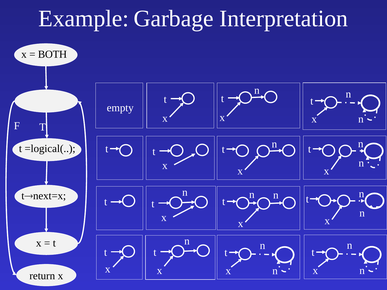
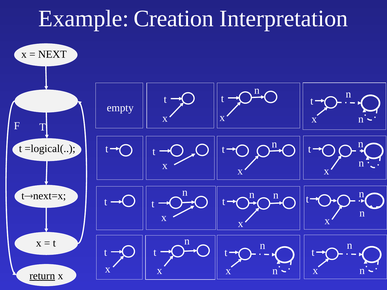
Garbage: Garbage -> Creation (174, 19)
BOTH: BOTH -> NEXT (52, 54)
return underline: none -> present (42, 276)
